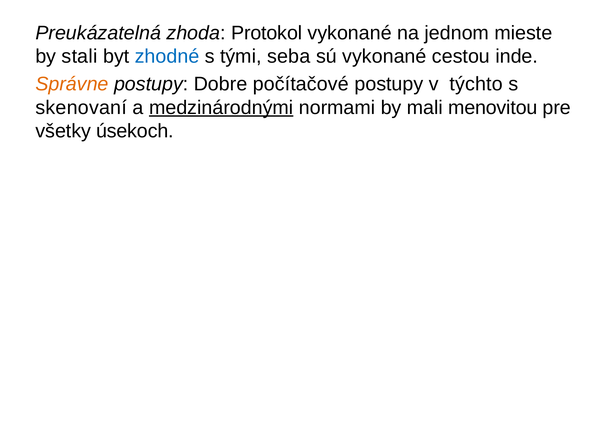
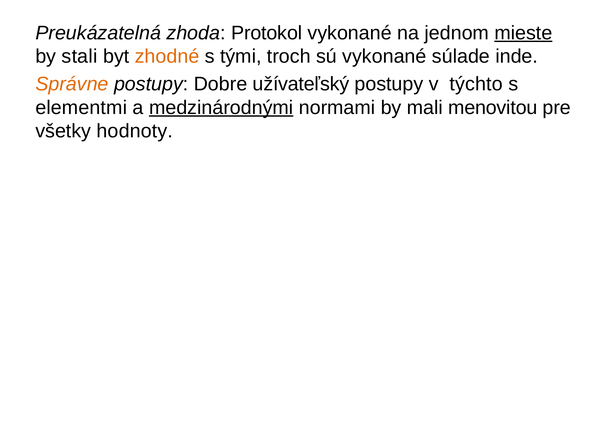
mieste underline: none -> present (523, 33)
zhodné colour: blue -> orange (167, 57)
seba: seba -> troch (289, 57)
cestou: cestou -> súlade (461, 57)
počítačové: počítačové -> užívateľský (301, 84)
skenovaní: skenovaní -> elementmi (81, 108)
úsekoch: úsekoch -> hodnoty (135, 131)
